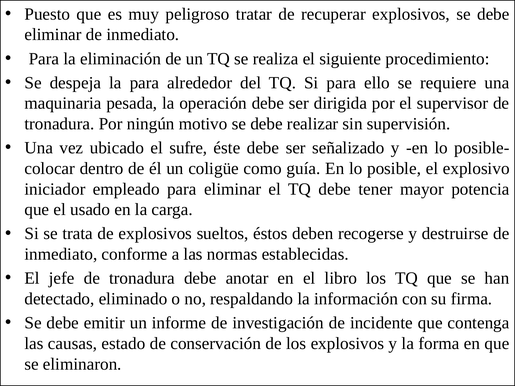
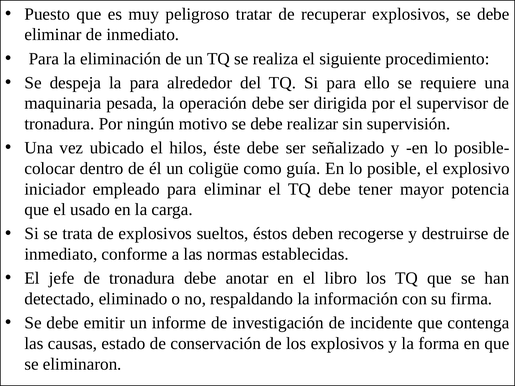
sufre: sufre -> hilos (188, 148)
